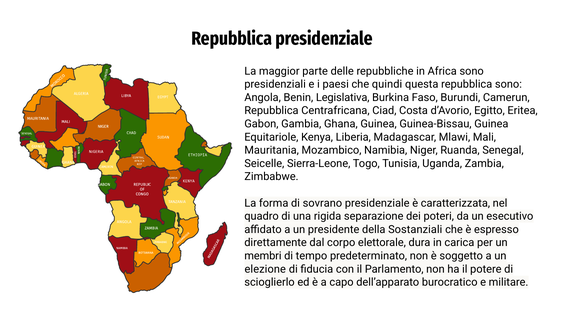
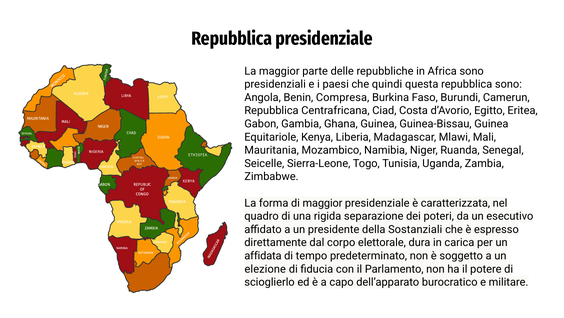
Legislativa: Legislativa -> Compresa (343, 97)
di sovrano: sovrano -> maggior (322, 203)
membri: membri -> affidata (263, 255)
